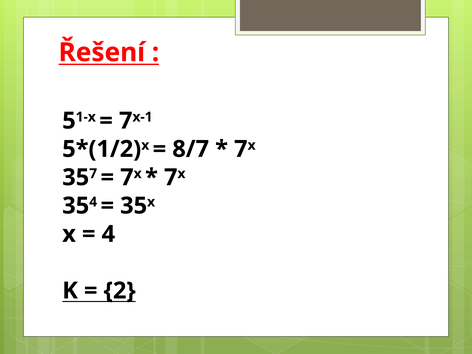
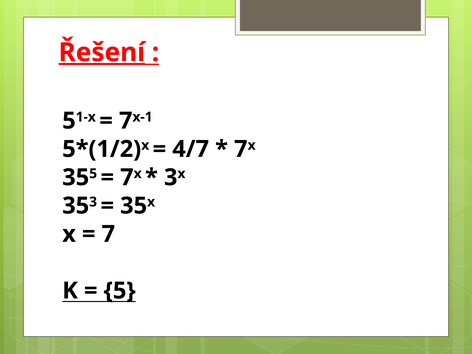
Řešení underline: none -> present (102, 52)
8/7: 8/7 -> 4/7 (191, 149)
7: 7 -> 5 (93, 174)
7: 7 -> 3 (171, 177)
4: 4 -> 3 (93, 202)
4: 4 -> 7 (108, 234)
2: 2 -> 5 (120, 291)
